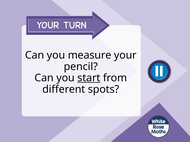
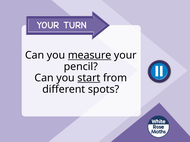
measure underline: none -> present (90, 55)
